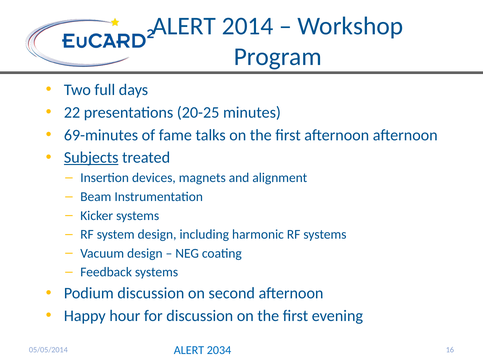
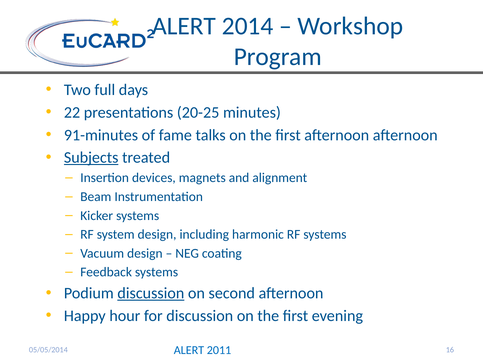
69-minutes: 69-minutes -> 91-minutes (101, 135)
discussion underline: none -> present (151, 293)
2034: 2034 -> 2011 (219, 349)
